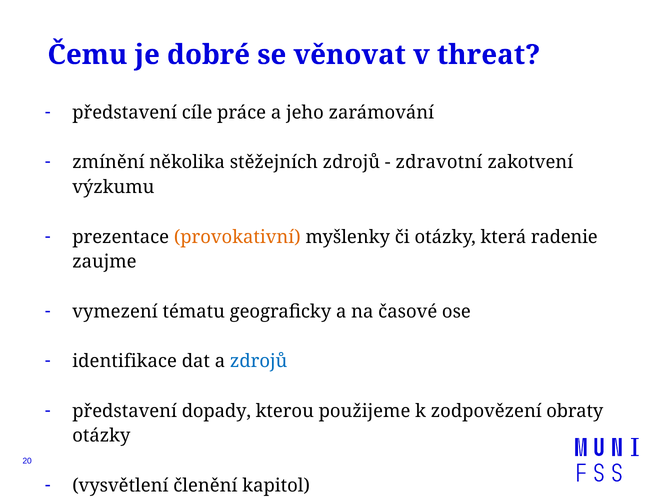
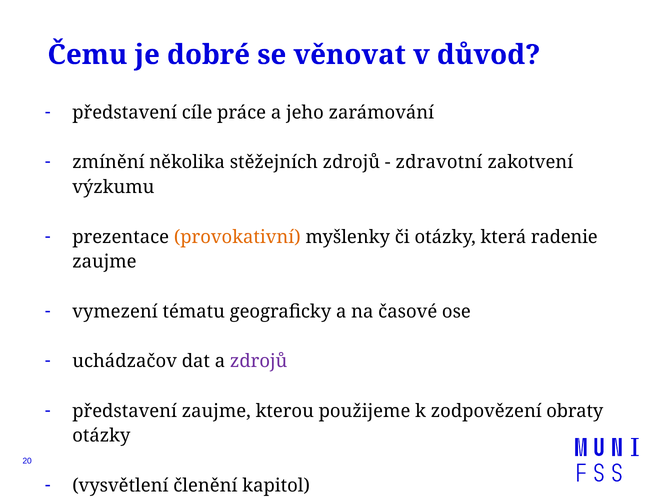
threat: threat -> důvod (489, 55)
identifikace: identifikace -> uchádzačov (125, 361)
zdrojů colour: blue -> purple (259, 361)
představení dopady: dopady -> zaujme (216, 411)
